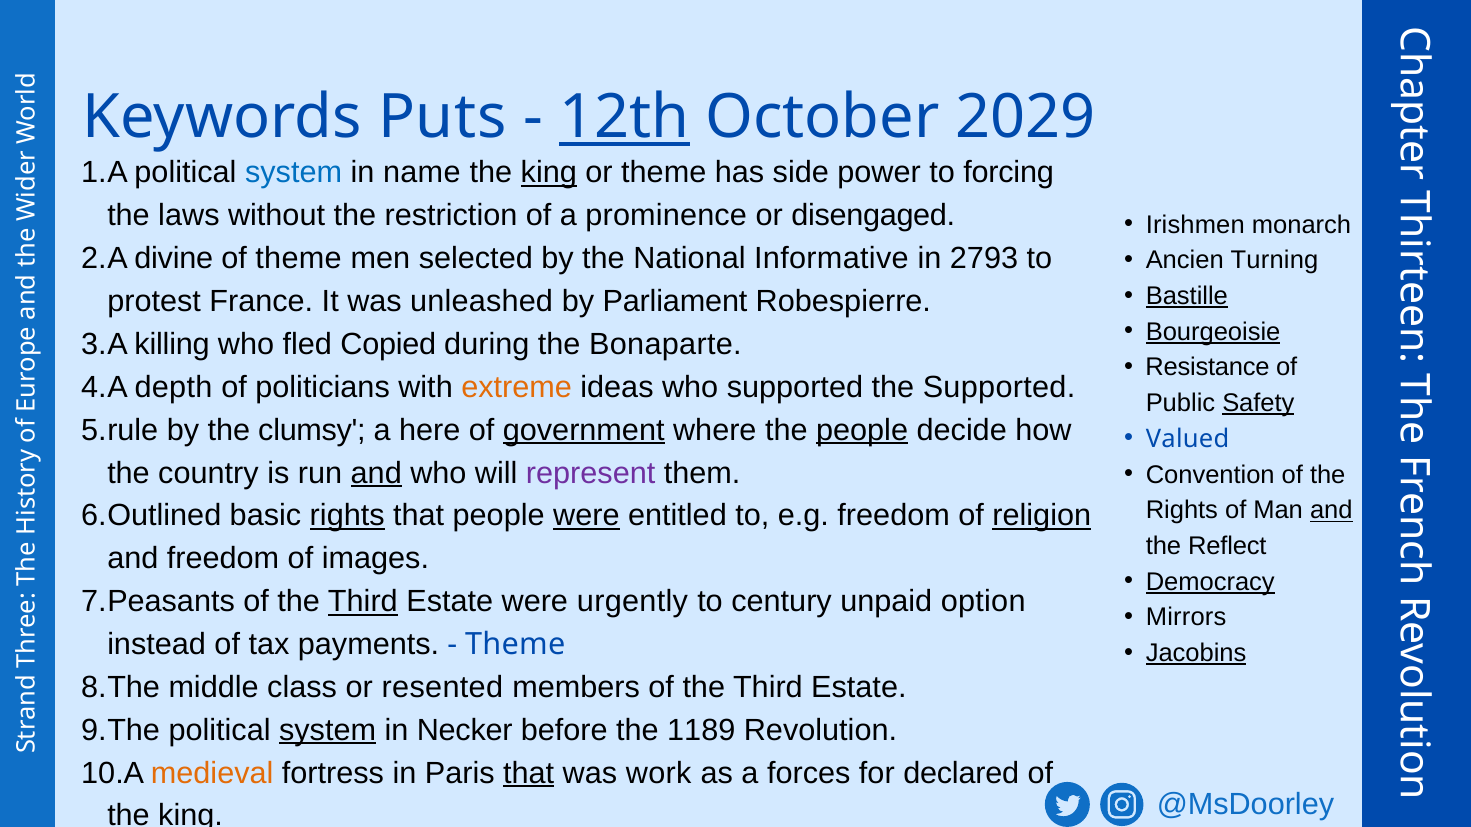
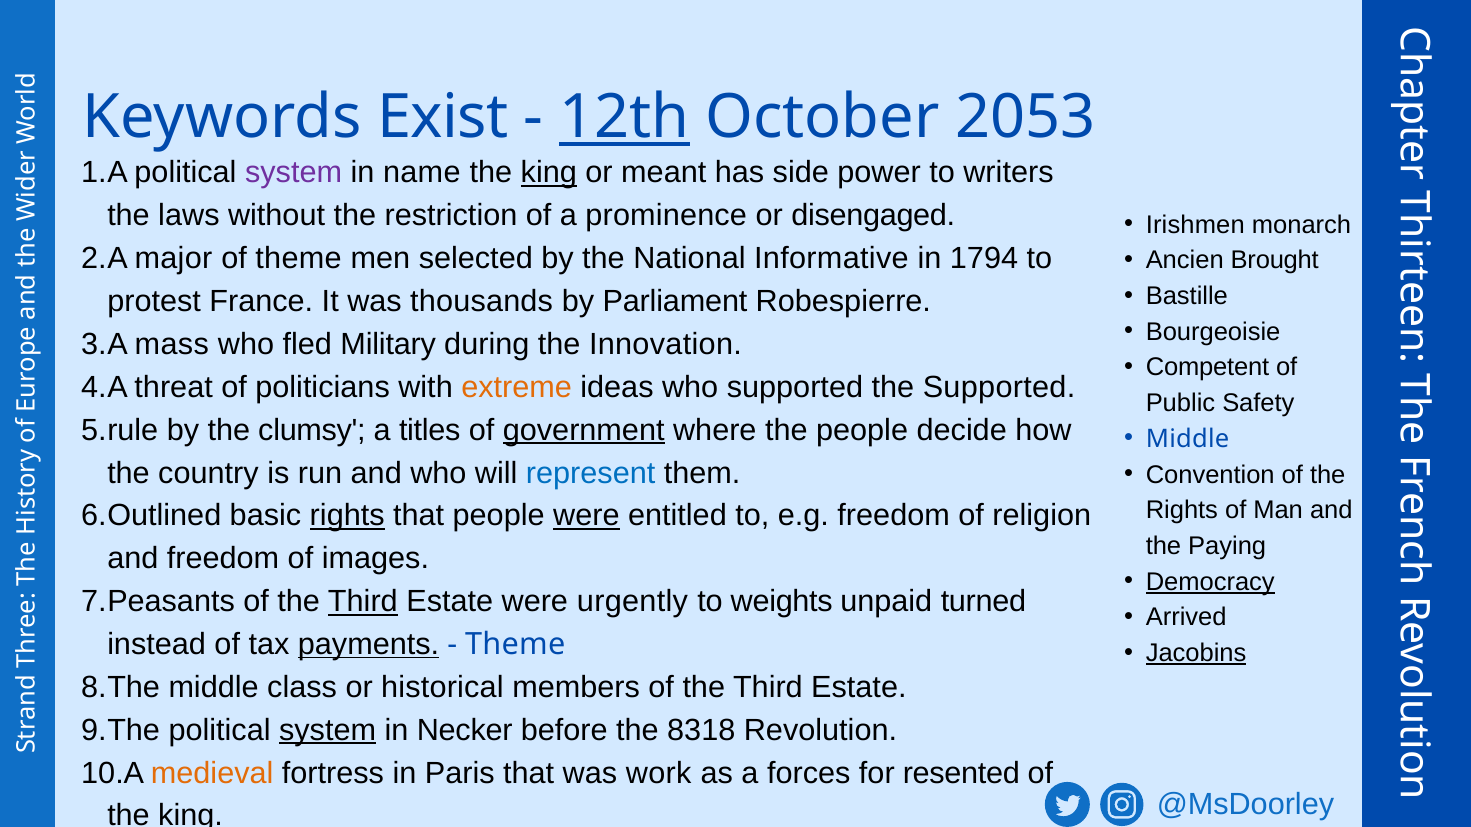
Puts: Puts -> Exist (443, 118)
2029: 2029 -> 2053 (1026, 118)
system colour: blue -> purple (294, 173)
or theme: theme -> meant (664, 173)
forcing: forcing -> writers (1008, 173)
divine: divine -> major (173, 259)
2793: 2793 -> 1794 (984, 259)
Turning: Turning -> Brought (1275, 261)
Bastille underline: present -> none (1187, 296)
unleashed: unleashed -> thousands (482, 302)
Bourgeoisie underline: present -> none (1213, 332)
killing: killing -> mass (172, 344)
Copied: Copied -> Military (388, 344)
Bonaparte: Bonaparte -> Innovation (665, 344)
Resistance: Resistance -> Competent (1207, 368)
depth: depth -> threat (174, 387)
Safety underline: present -> none (1258, 403)
here: here -> titles (430, 430)
people underline: present -> none (862, 430)
Valued: Valued -> Middle (1188, 439)
and underline: present -> none (376, 473)
represent colour: purple -> blue (591, 473)
and underline: present -> none (1331, 511)
religion underline: present -> none (1042, 516)
Reflect: Reflect -> Paying (1227, 546)
century: century -> weights (782, 602)
option: option -> turned (983, 602)
Mirrors: Mirrors -> Arrived (1186, 618)
payments underline: none -> present (369, 645)
resented: resented -> historical (442, 688)
1189: 1189 -> 8318 (701, 730)
that underline: present -> none (529, 773)
declared: declared -> resented (961, 773)
